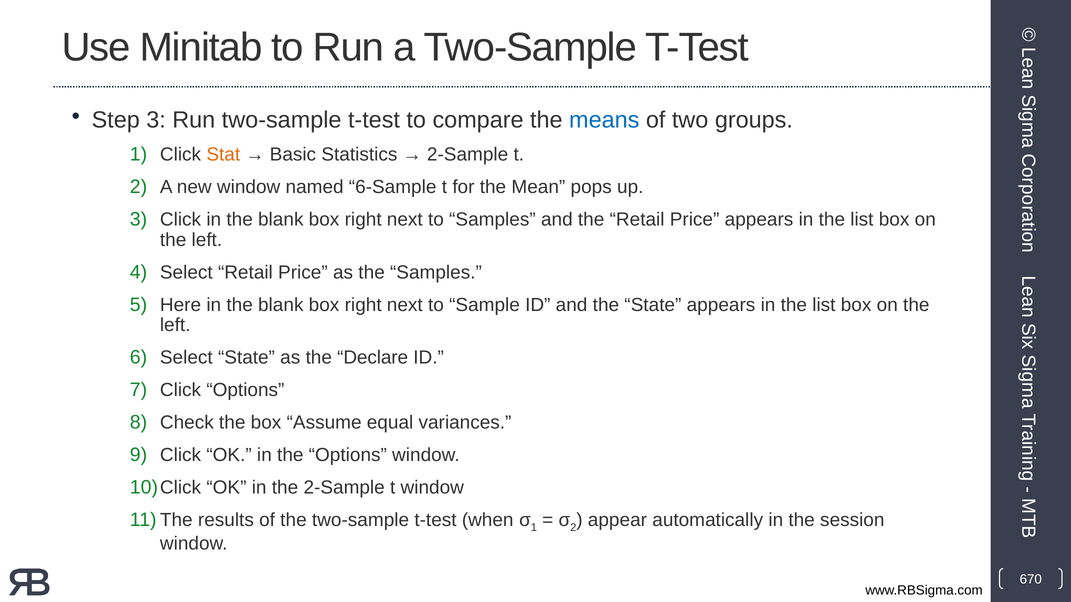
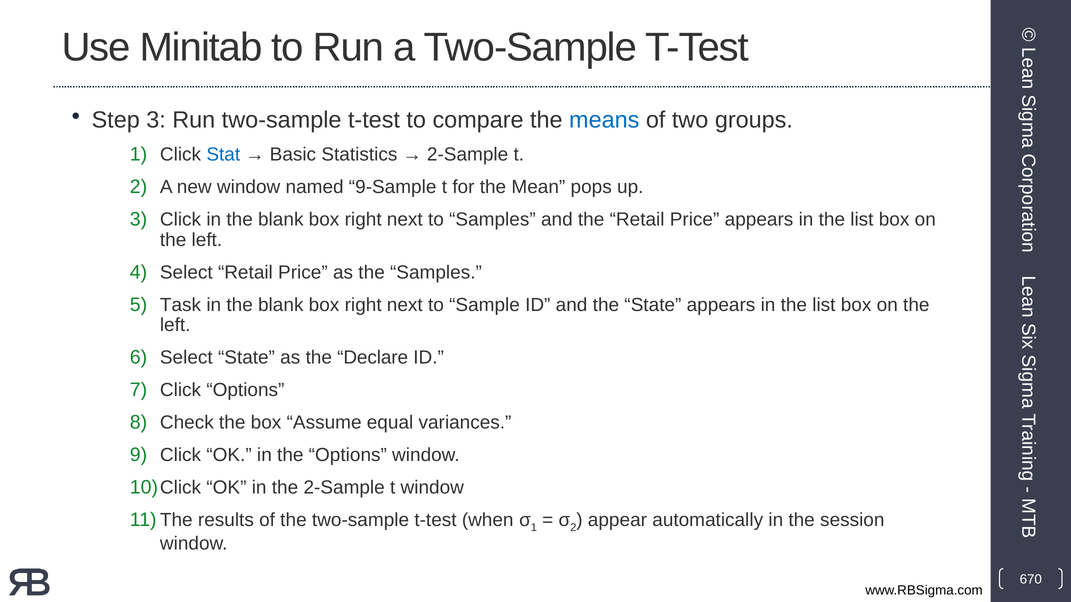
Stat colour: orange -> blue (223, 154)
6-Sample: 6-Sample -> 9-Sample (393, 187)
Here: Here -> Task (181, 305)
